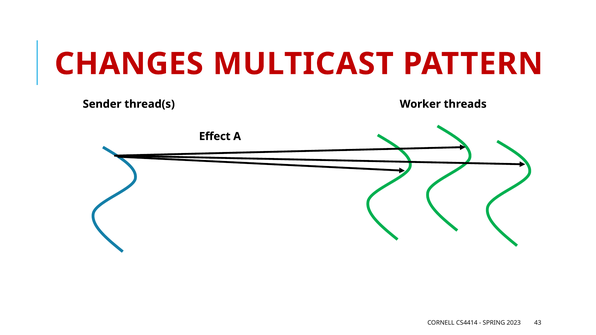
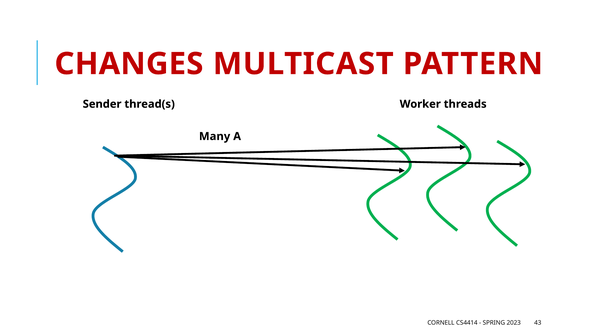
Effect: Effect -> Many (215, 136)
